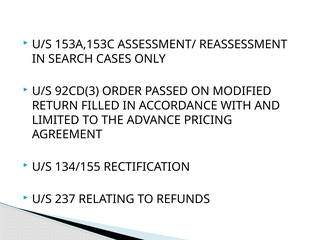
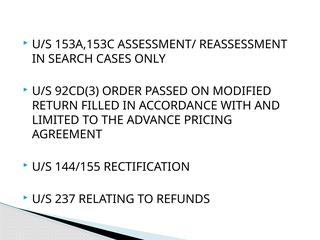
134/155: 134/155 -> 144/155 (78, 167)
